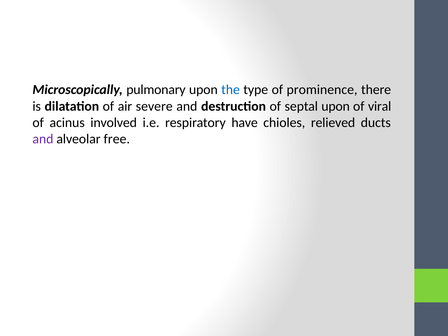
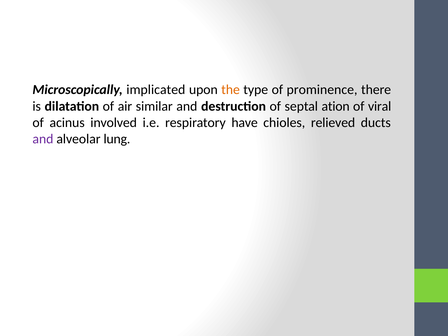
pulmonary: pulmonary -> implicated (156, 90)
the colour: blue -> orange (231, 90)
severe: severe -> similar (154, 106)
septal upon: upon -> ation (336, 106)
free: free -> lung (117, 139)
